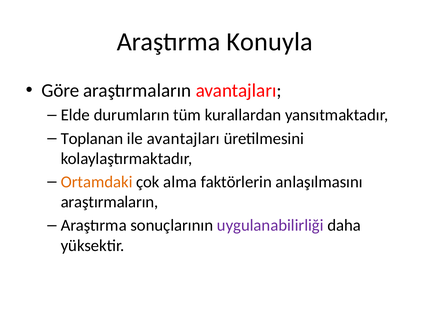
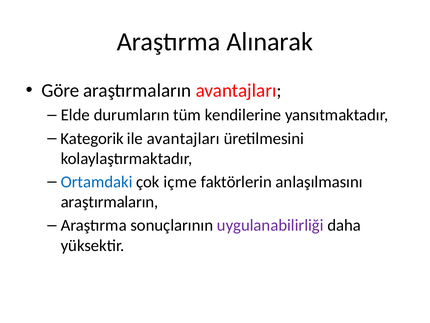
Konuyla: Konuyla -> Alınarak (270, 42)
kurallardan: kurallardan -> kendilerine (243, 115)
Toplanan: Toplanan -> Kategorik (92, 138)
Ortamdaki colour: orange -> blue (97, 182)
alma: alma -> içme (180, 182)
